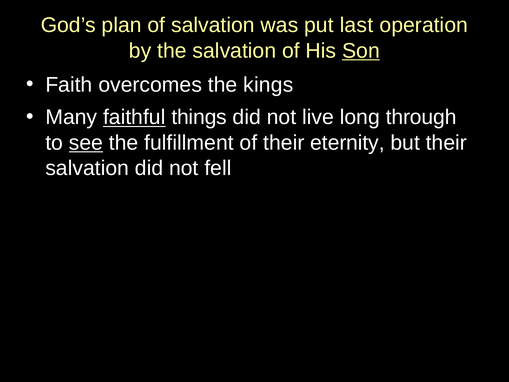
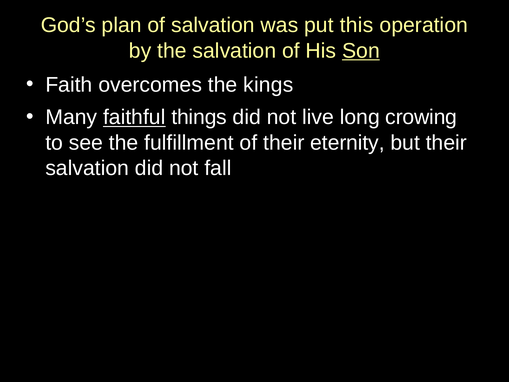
last: last -> this (357, 25)
through: through -> crowing (421, 117)
see underline: present -> none (86, 143)
fell: fell -> fall (218, 168)
